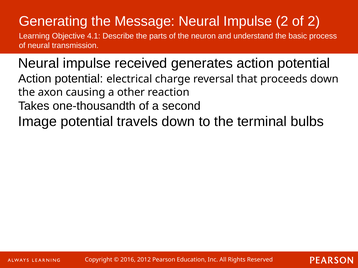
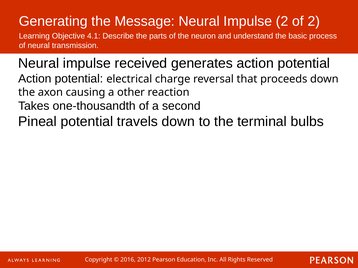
Image: Image -> Pineal (38, 122)
